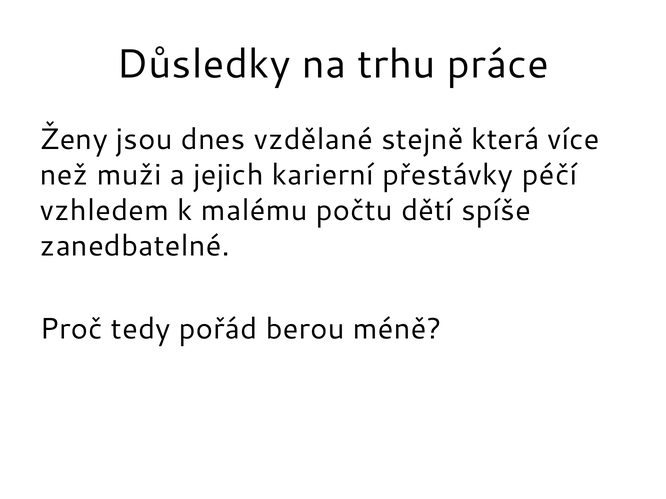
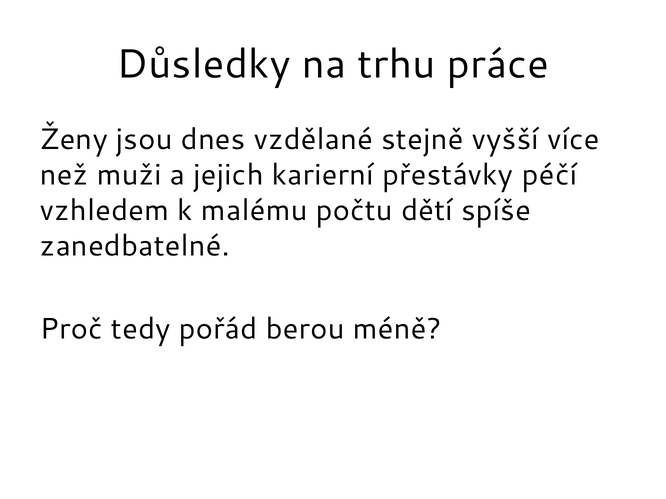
která: která -> vyšší (505, 140)
